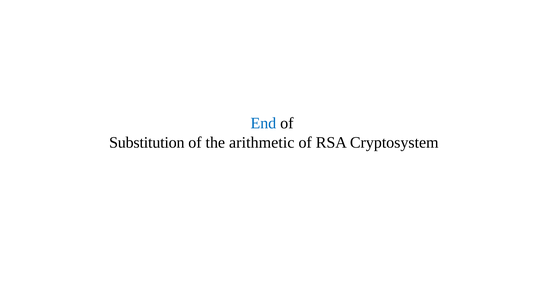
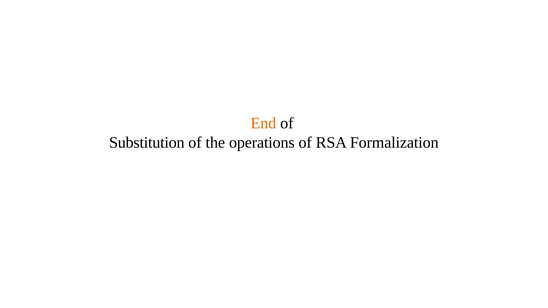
End colour: blue -> orange (263, 123)
arithmetic: arithmetic -> operations (262, 143)
Cryptosystem: Cryptosystem -> Formalization (394, 143)
